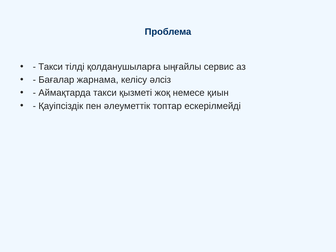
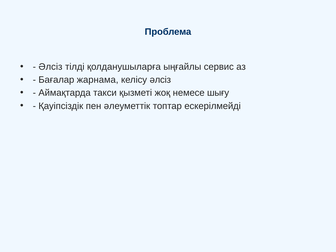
Такси: Такси -> Әлсіз (50, 67)
қиын: қиын -> шығу (218, 93)
